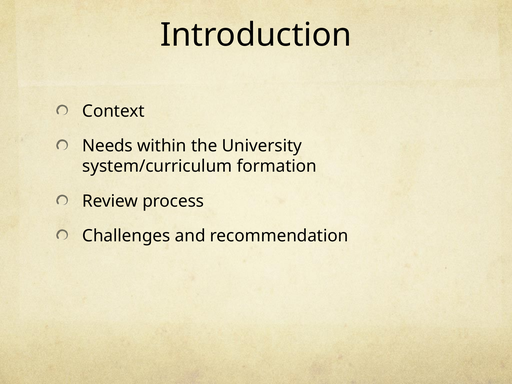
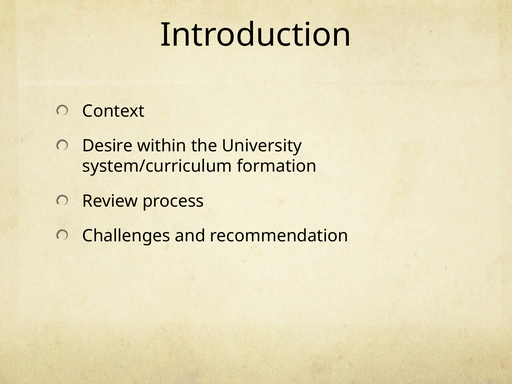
Needs: Needs -> Desire (108, 146)
